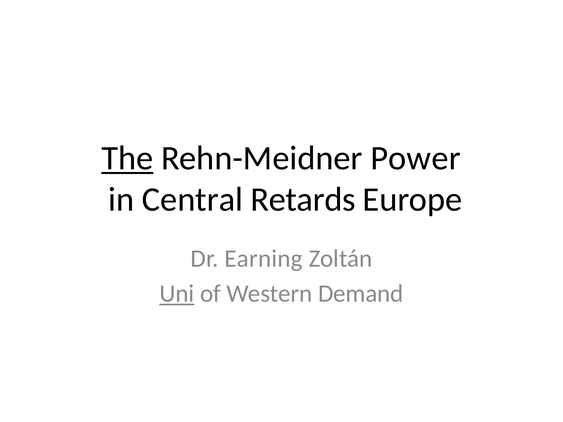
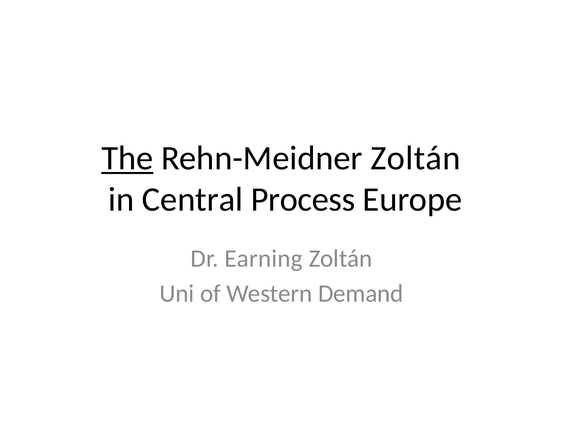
Rehn-Meidner Power: Power -> Zoltán (415, 158)
Retards: Retards -> Process (303, 199)
Uni underline: present -> none (177, 294)
